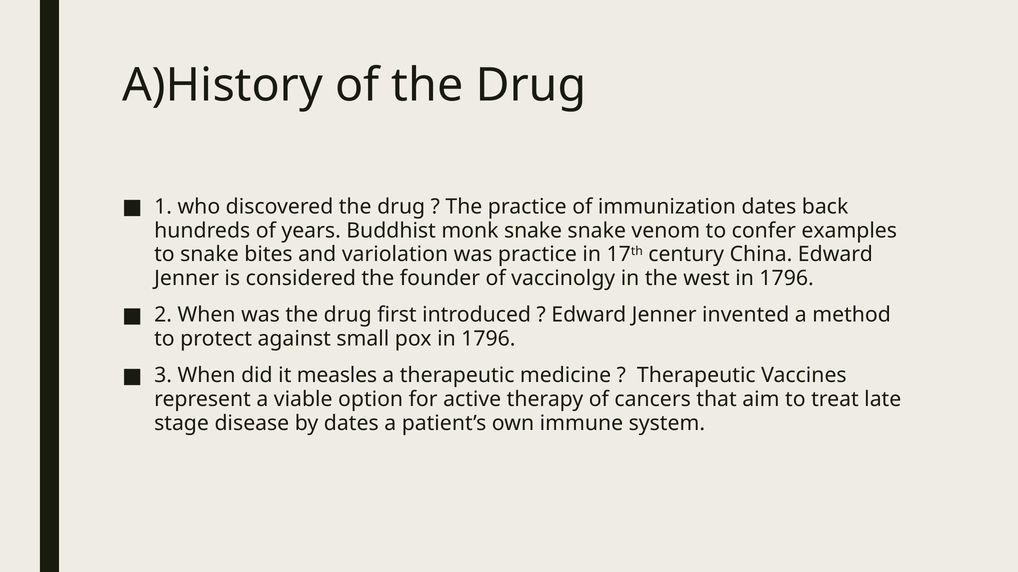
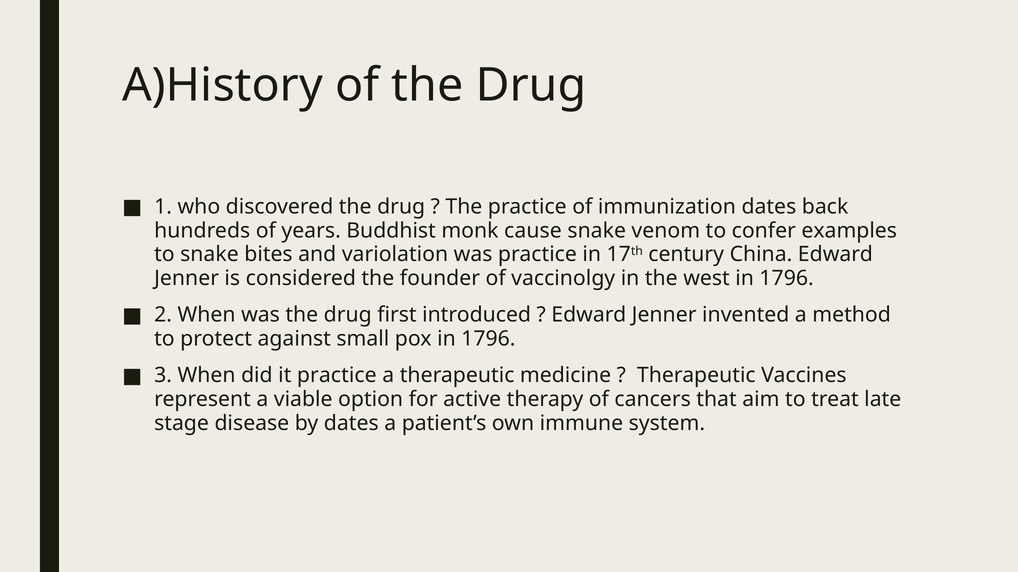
monk snake: snake -> cause (533, 231)
it measles: measles -> practice (337, 376)
